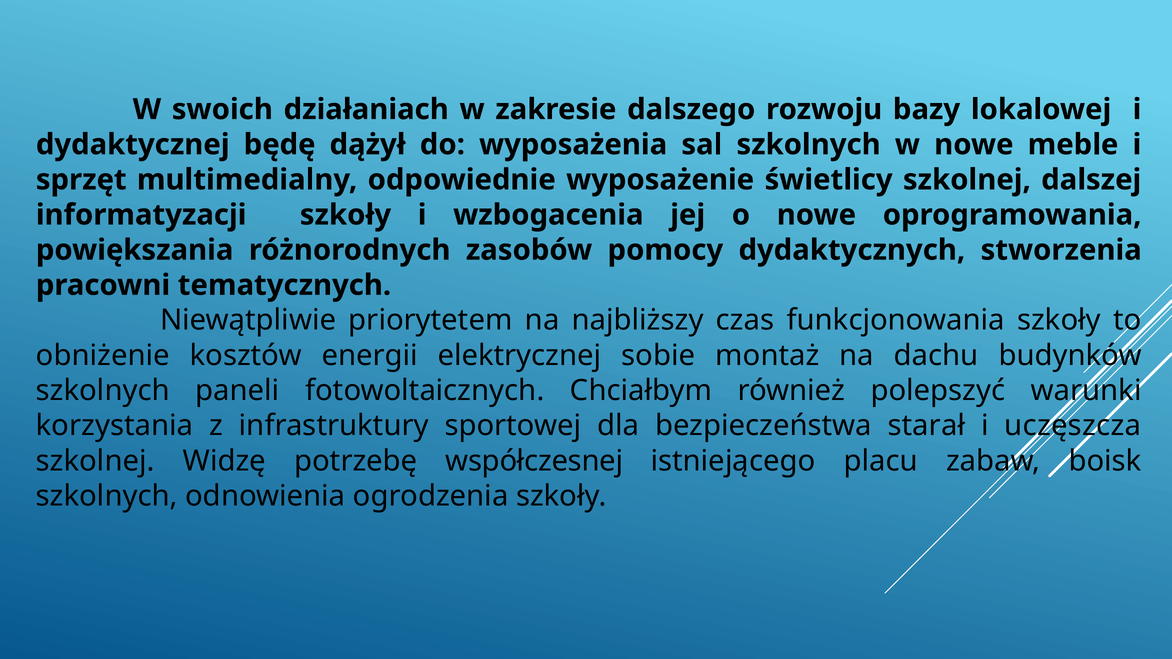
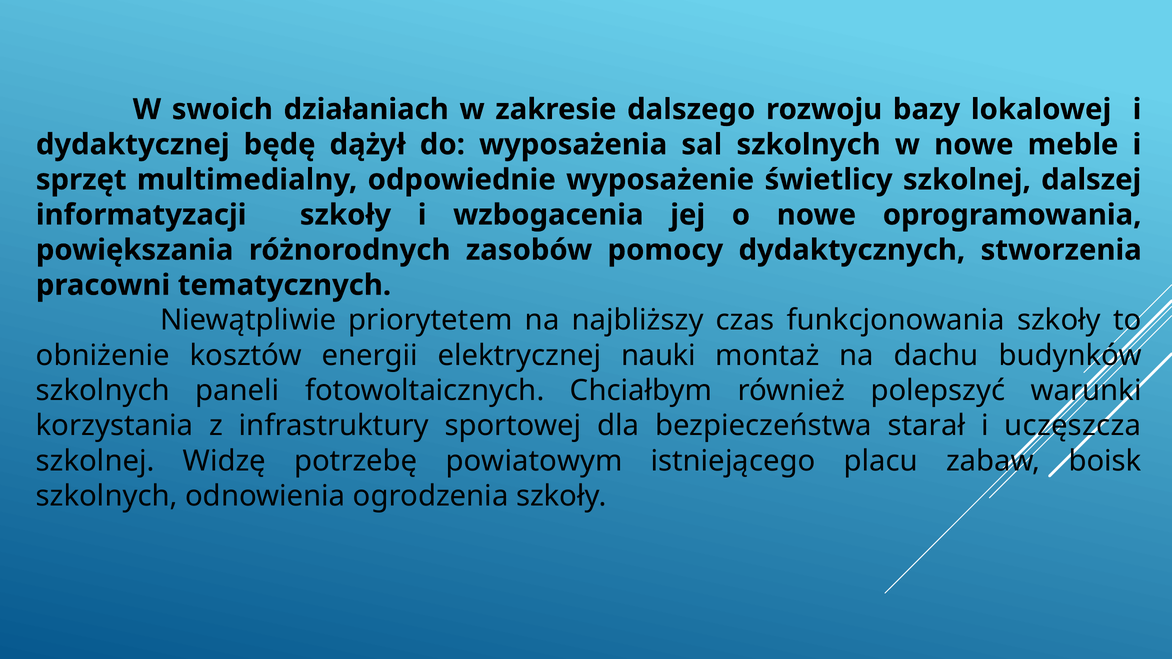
sobie: sobie -> nauki (659, 356)
współczesnej: współczesnej -> powiatowym (534, 461)
